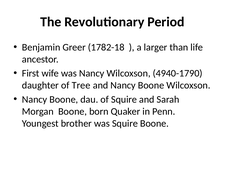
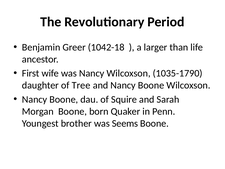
1782-18: 1782-18 -> 1042-18 (106, 47)
4940-1790: 4940-1790 -> 1035-1790 (178, 73)
was Squire: Squire -> Seems (125, 123)
